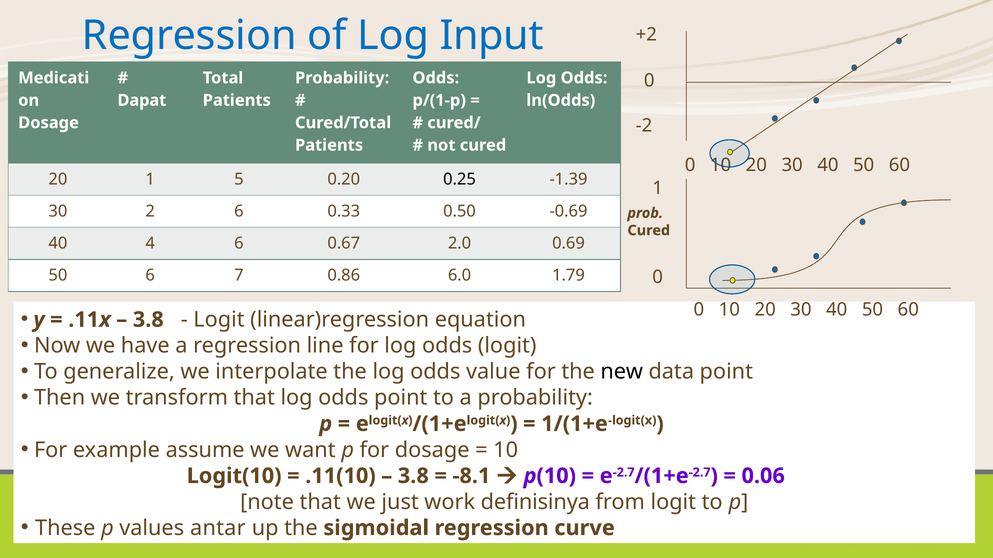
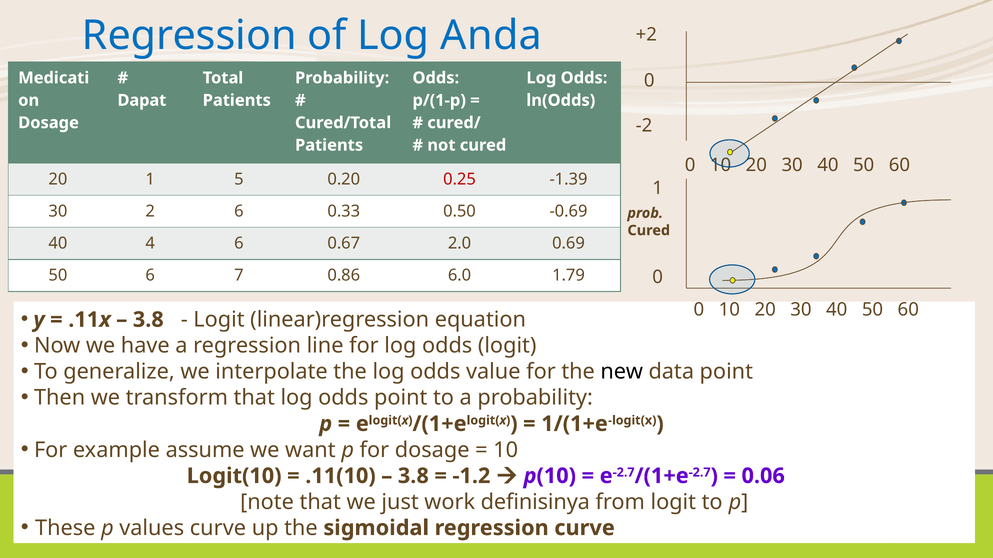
Input: Input -> Anda (491, 36)
0.25 colour: black -> red (460, 179)
-8.1: -8.1 -> -1.2 (471, 476)
values antar: antar -> curve (218, 528)
